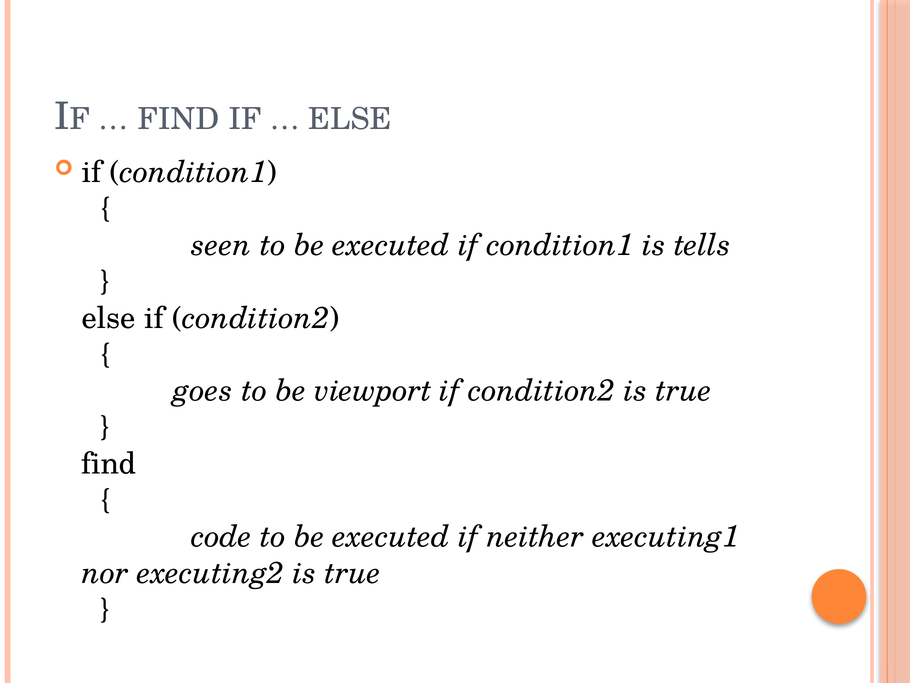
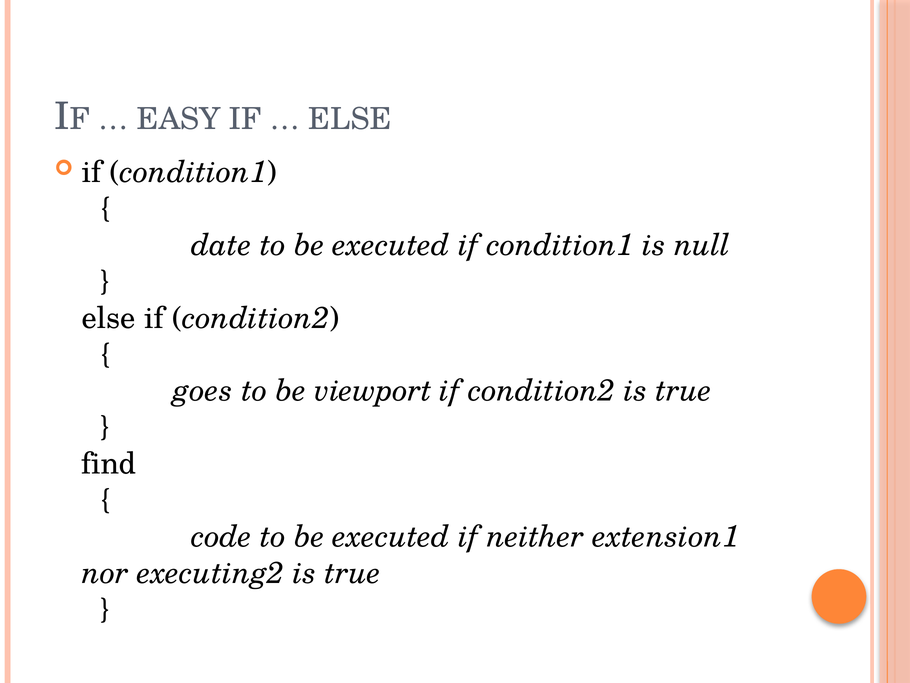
FIND: FIND -> EASY (179, 119)
seen: seen -> date (221, 245)
tells: tells -> null (702, 245)
executing1: executing1 -> extension1 (666, 536)
